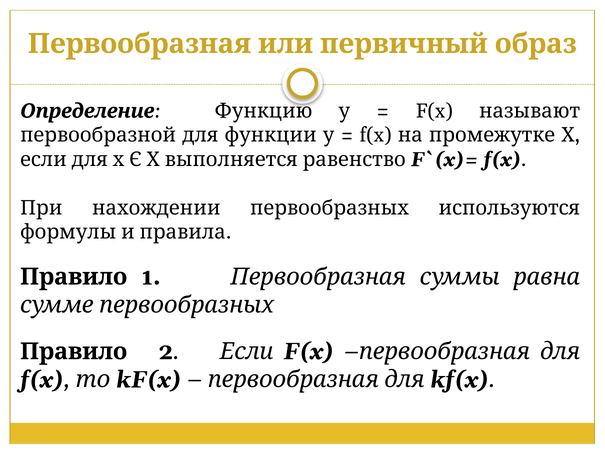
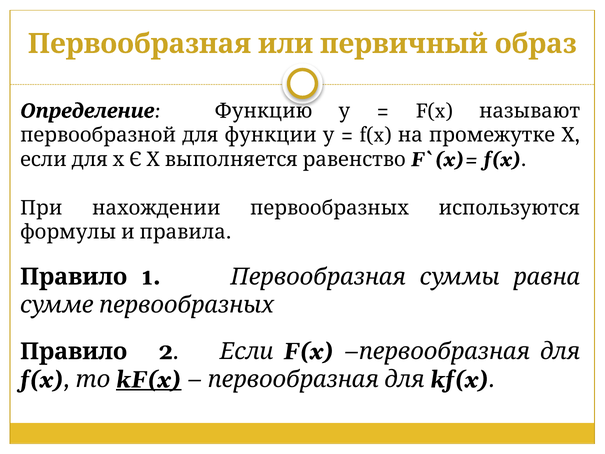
kF(x underline: none -> present (149, 380)
